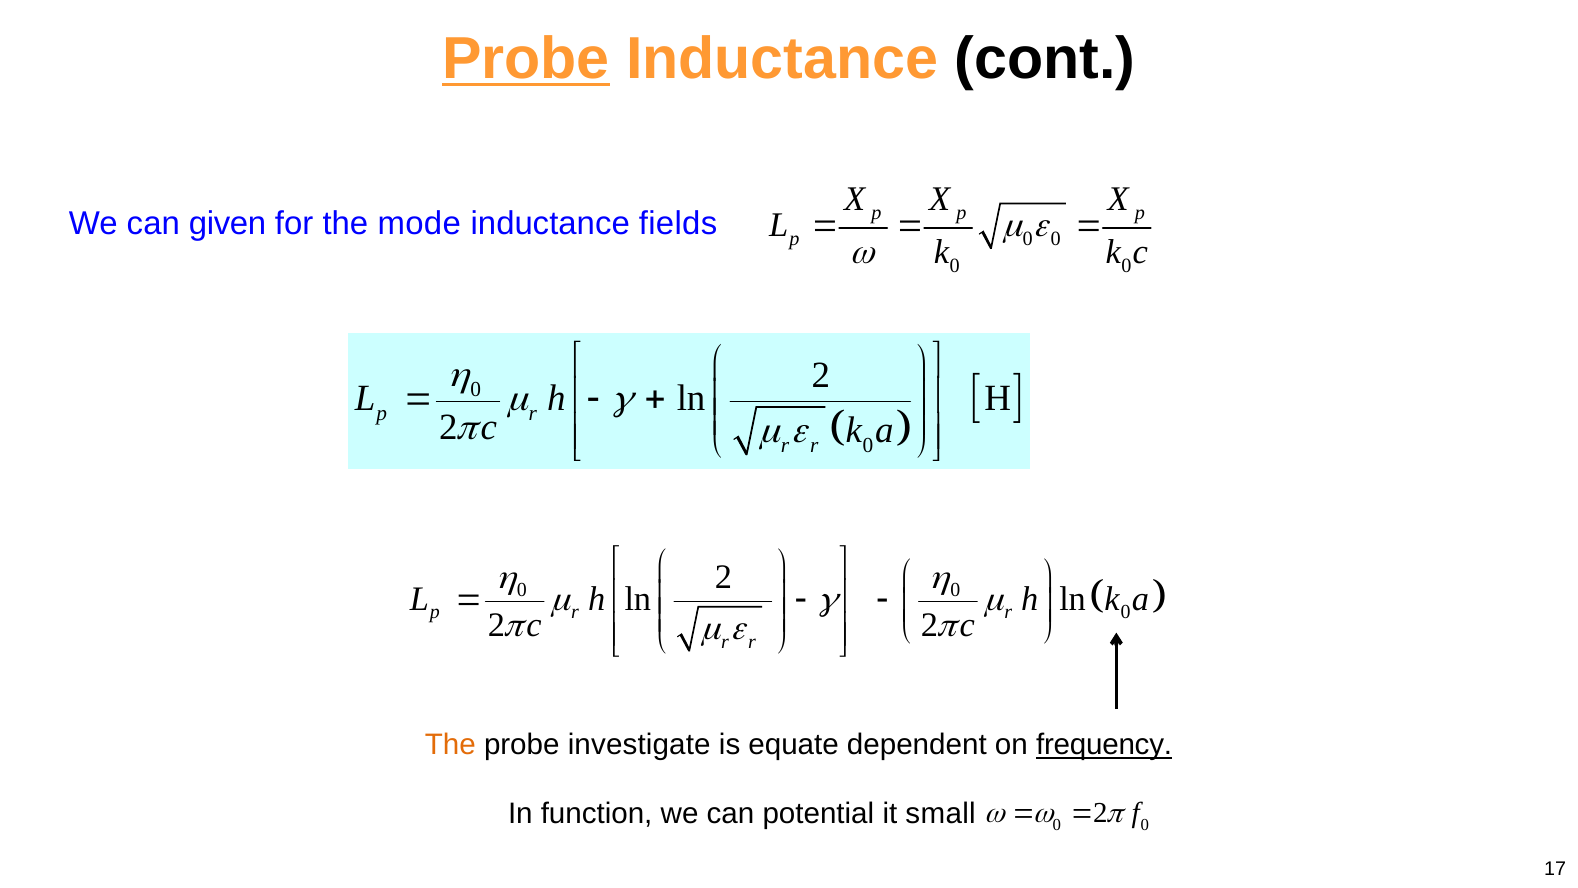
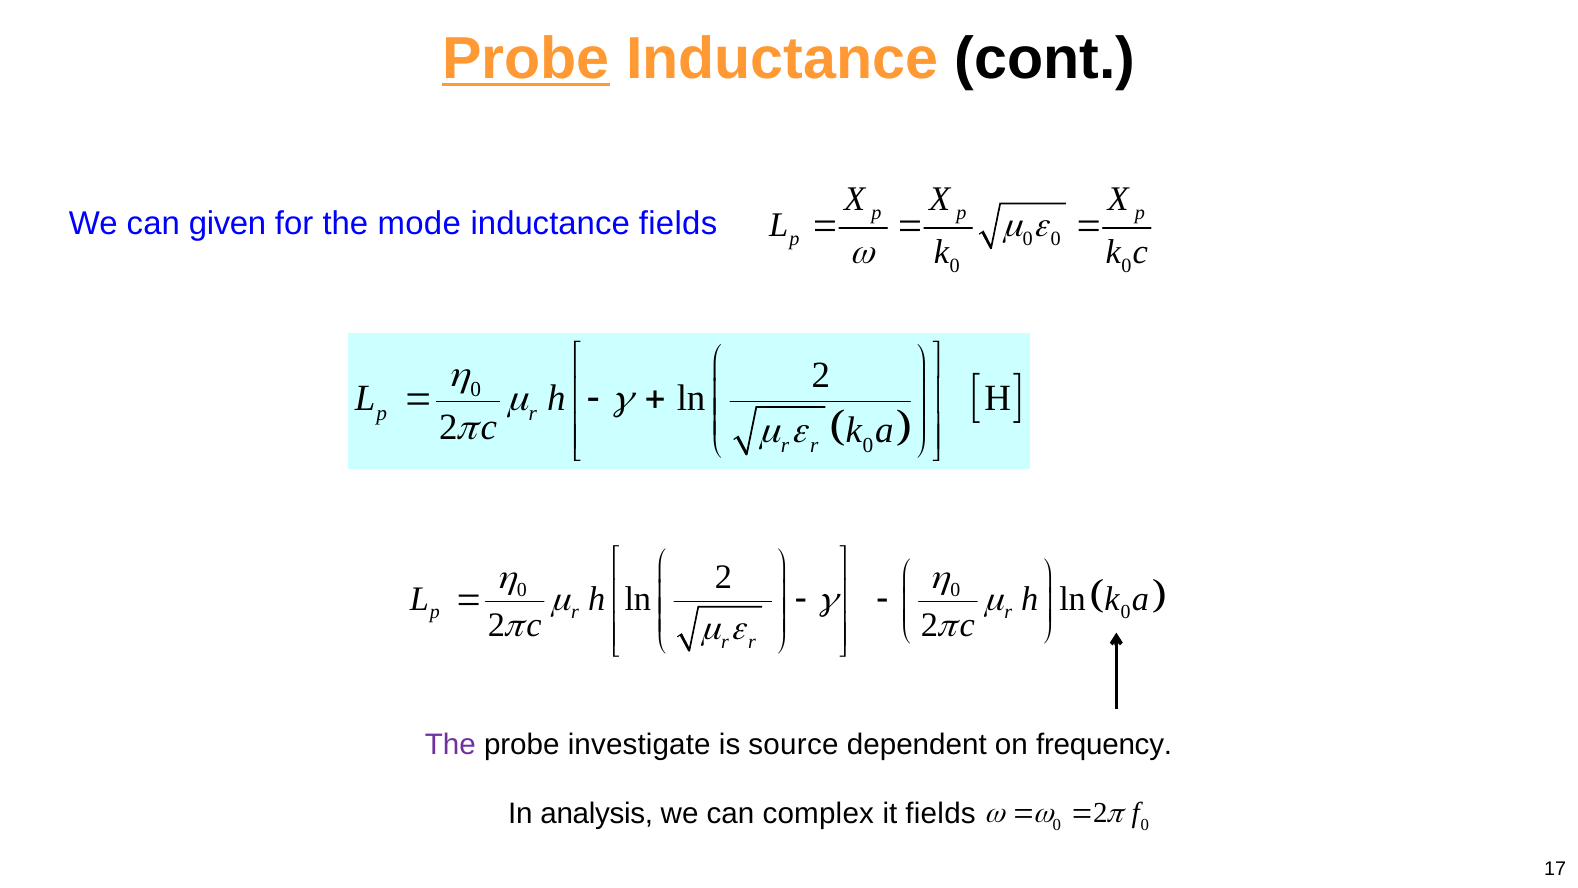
The colour: orange -> purple (450, 745)
equate: equate -> source (793, 745)
frequency underline: present -> none (1104, 745)
function: function -> analysis (597, 813)
potential: potential -> complex (818, 813)
it small: small -> fields (941, 813)
